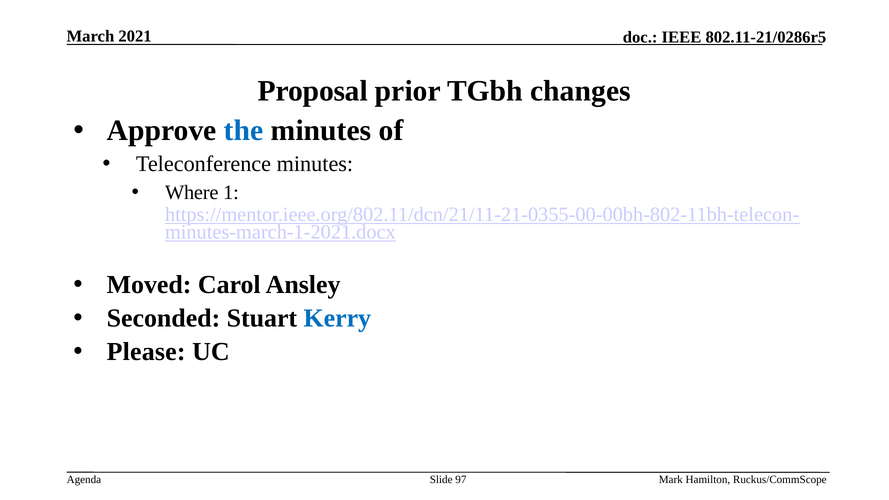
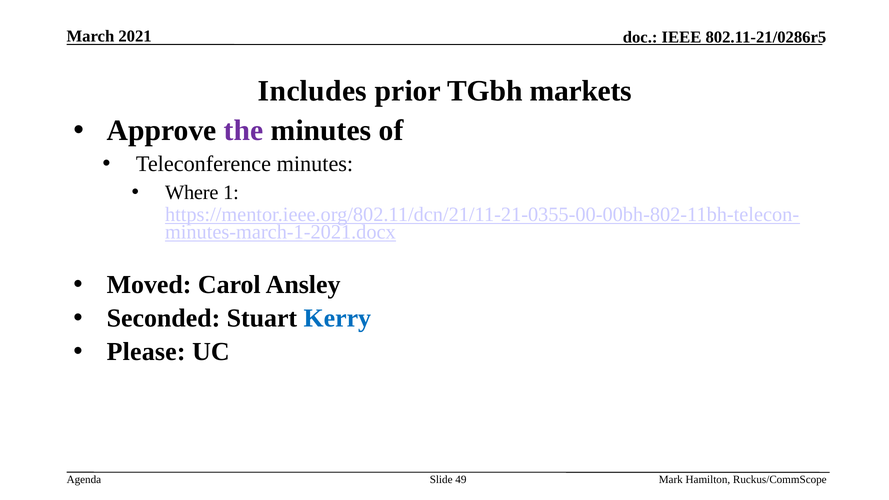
Proposal: Proposal -> Includes (312, 91)
changes: changes -> markets (581, 91)
the colour: blue -> purple (244, 130)
97: 97 -> 49 (461, 480)
